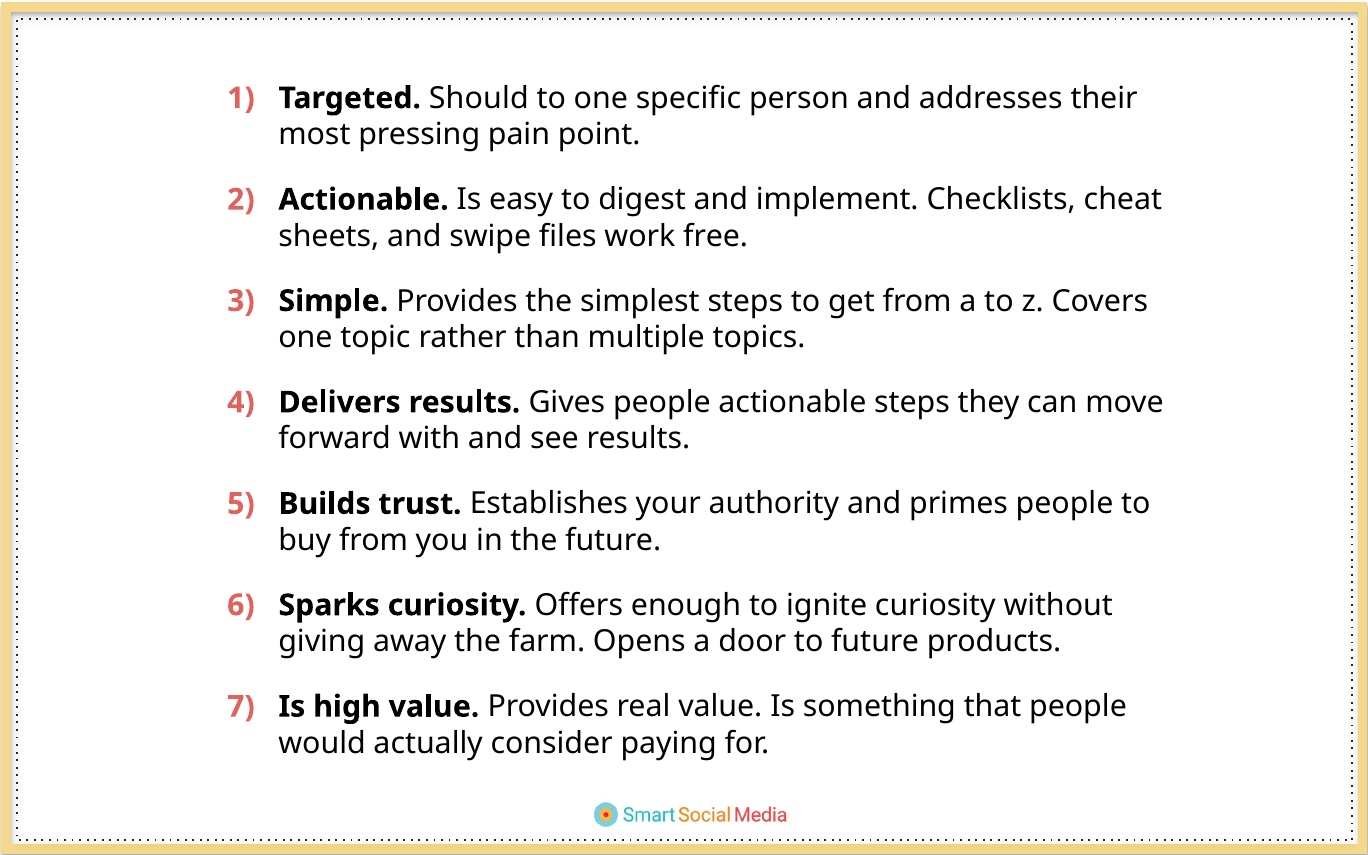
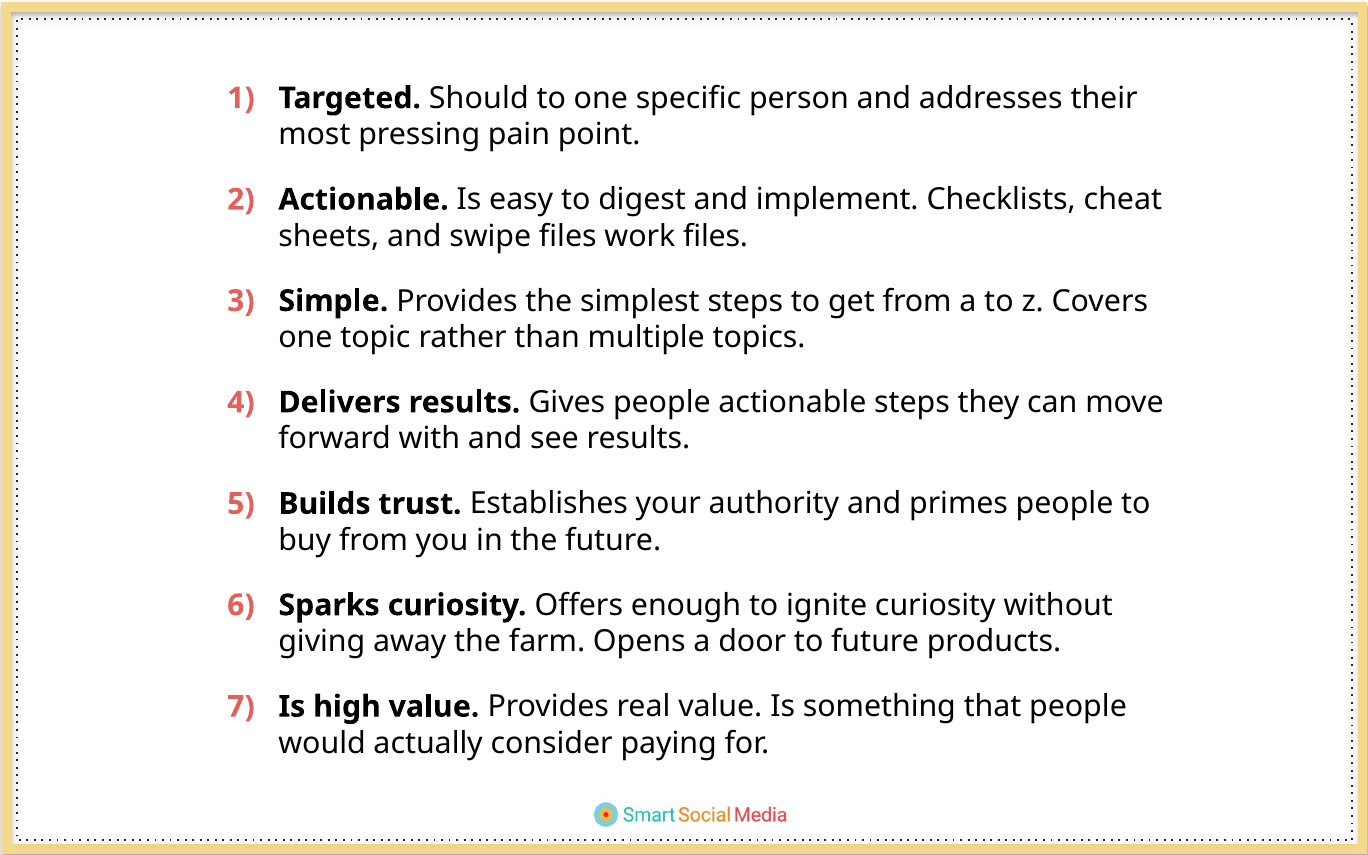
work free: free -> files (716, 236)
